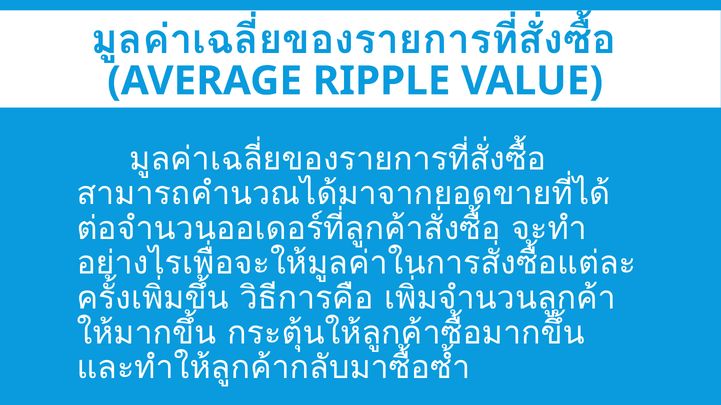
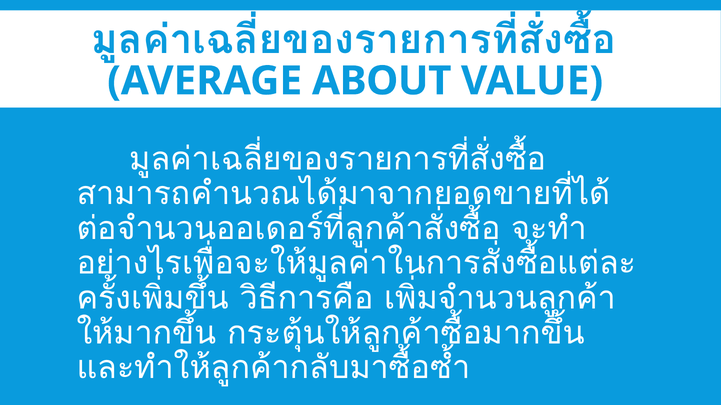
RIPPLE: RIPPLE -> ABOUT (382, 81)
